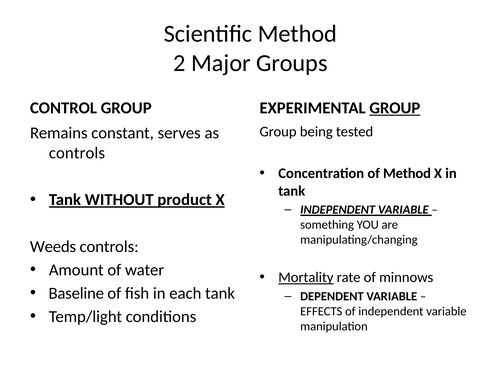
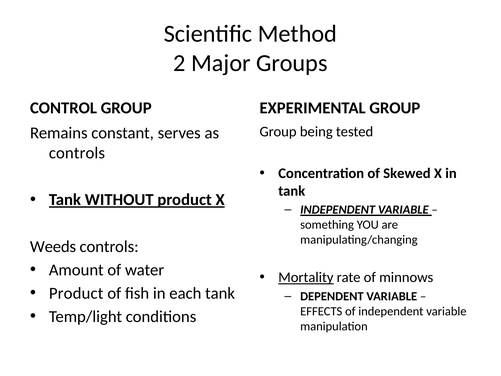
GROUP underline: present -> none (395, 108)
of Method: Method -> Skewed (407, 173)
Baseline: Baseline -> Product (76, 293)
